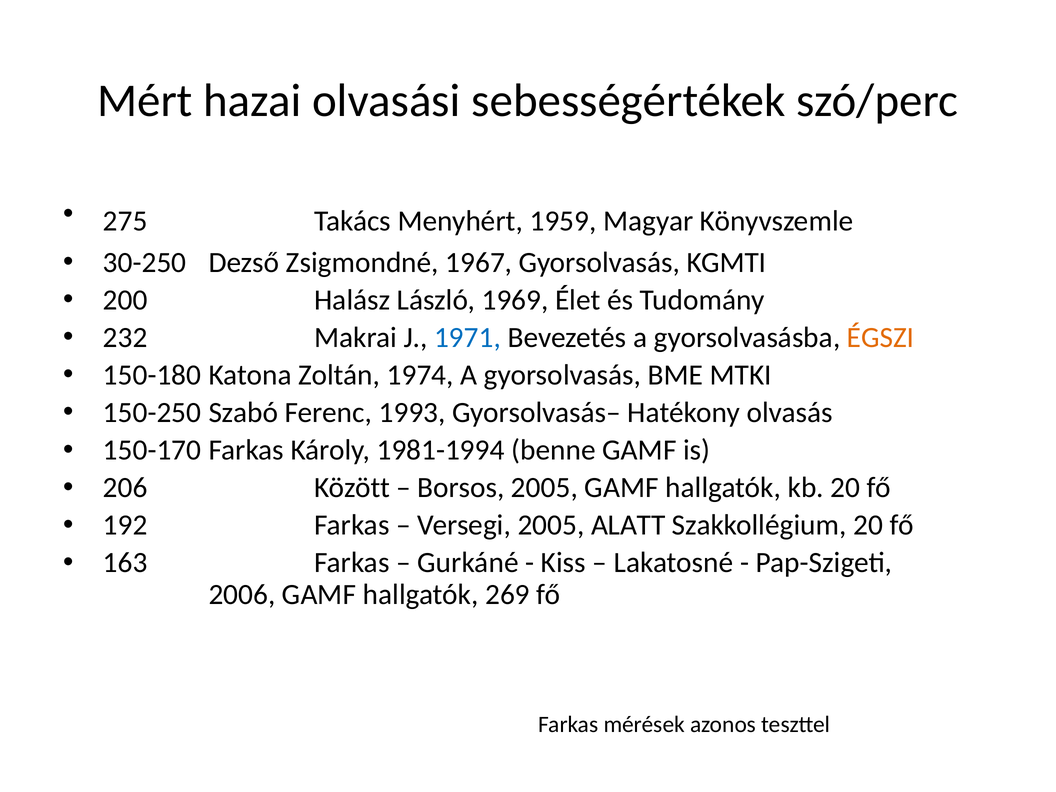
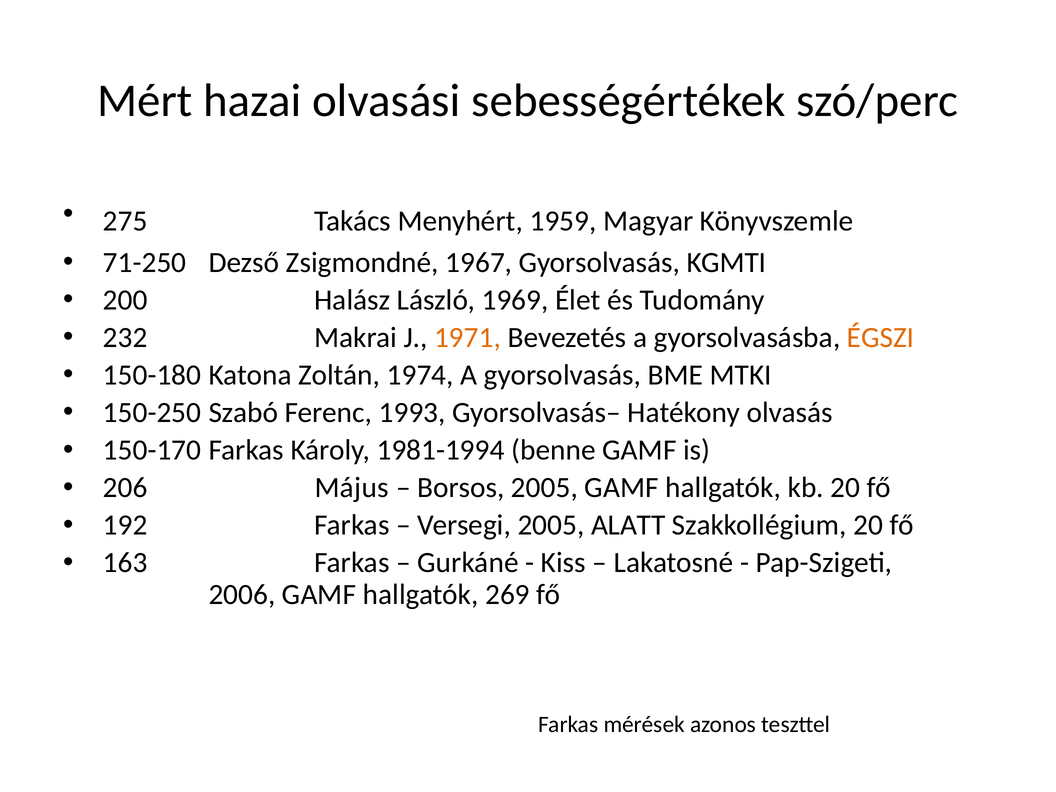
30-250: 30-250 -> 71-250 (145, 262)
1971 colour: blue -> orange (468, 337)
Között: Között -> Május (352, 488)
